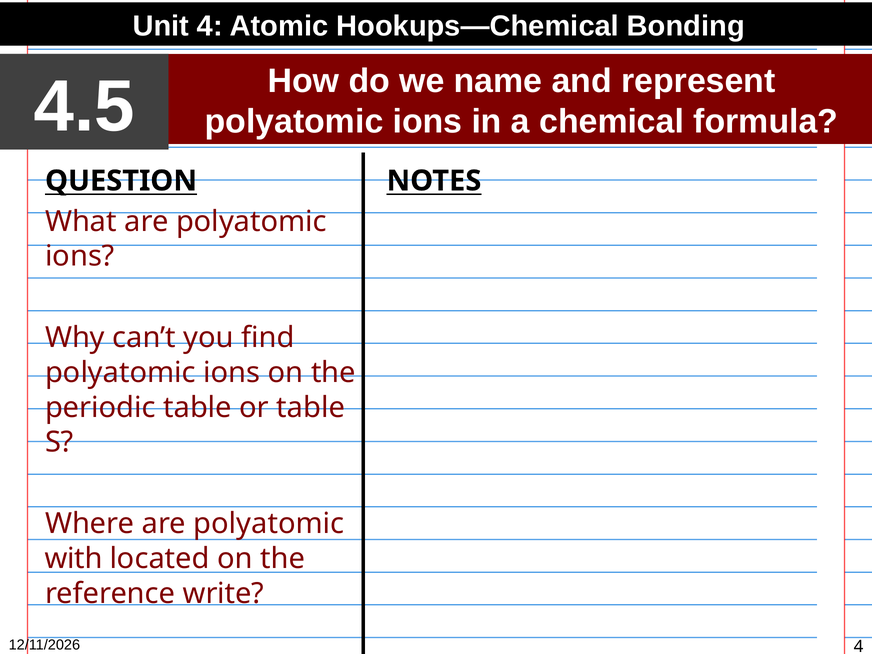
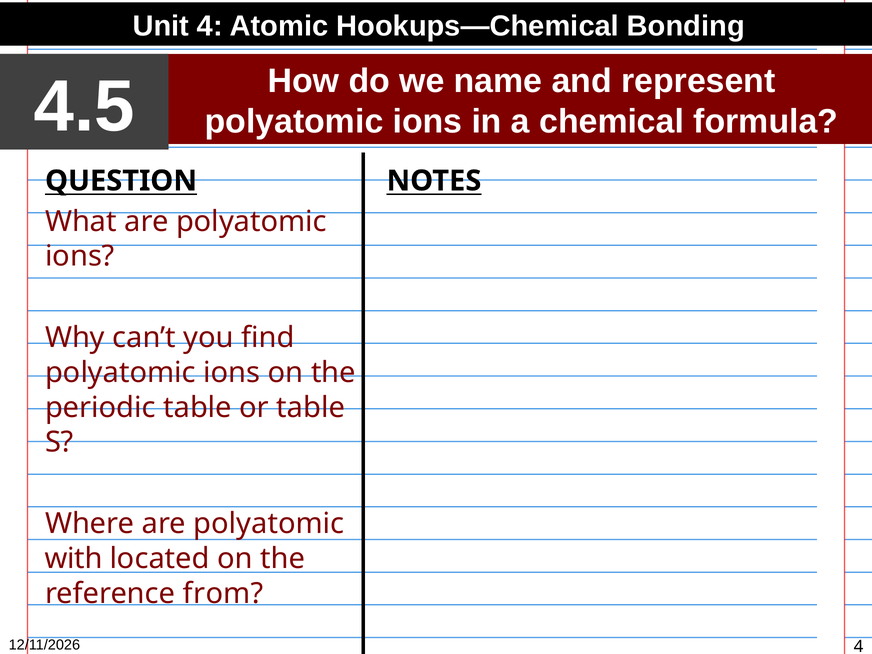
write: write -> from (223, 594)
